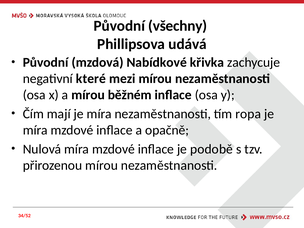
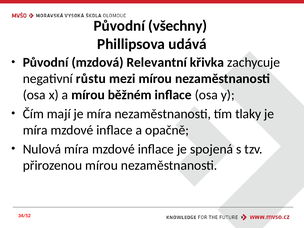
Nabídkové: Nabídkové -> Relevantní (157, 63)
které: které -> růstu (91, 79)
ropa: ropa -> tlaky (248, 114)
podobě: podobě -> spojená (212, 149)
